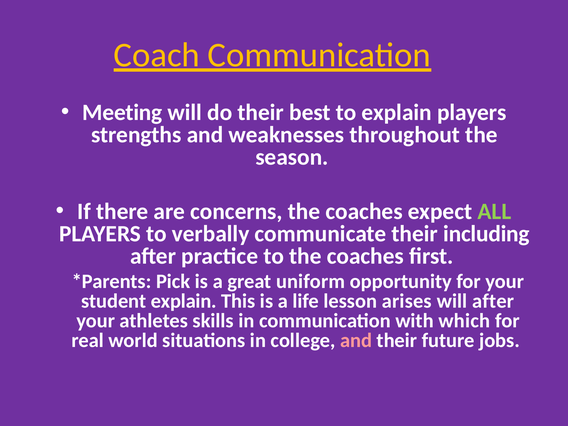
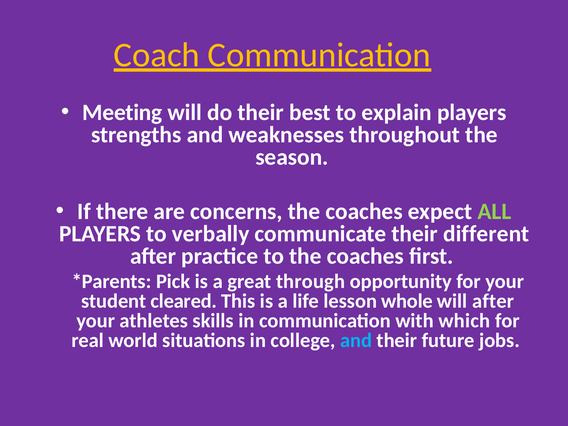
including: including -> different (486, 234)
uniform: uniform -> through (311, 281)
student explain: explain -> cleared (184, 301)
arises: arises -> whole (407, 301)
and colour: pink -> light blue (356, 340)
